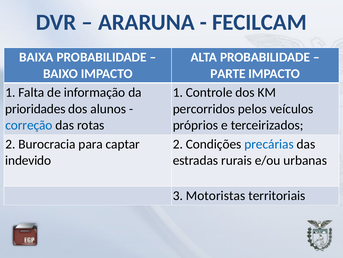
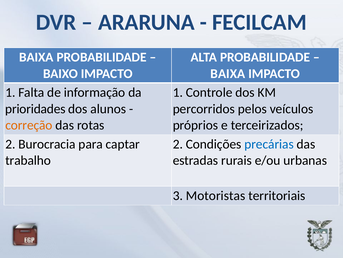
PARTE: PARTE -> BAIXA (228, 73)
correção colour: blue -> orange (29, 125)
indevido: indevido -> trabalho (28, 160)
